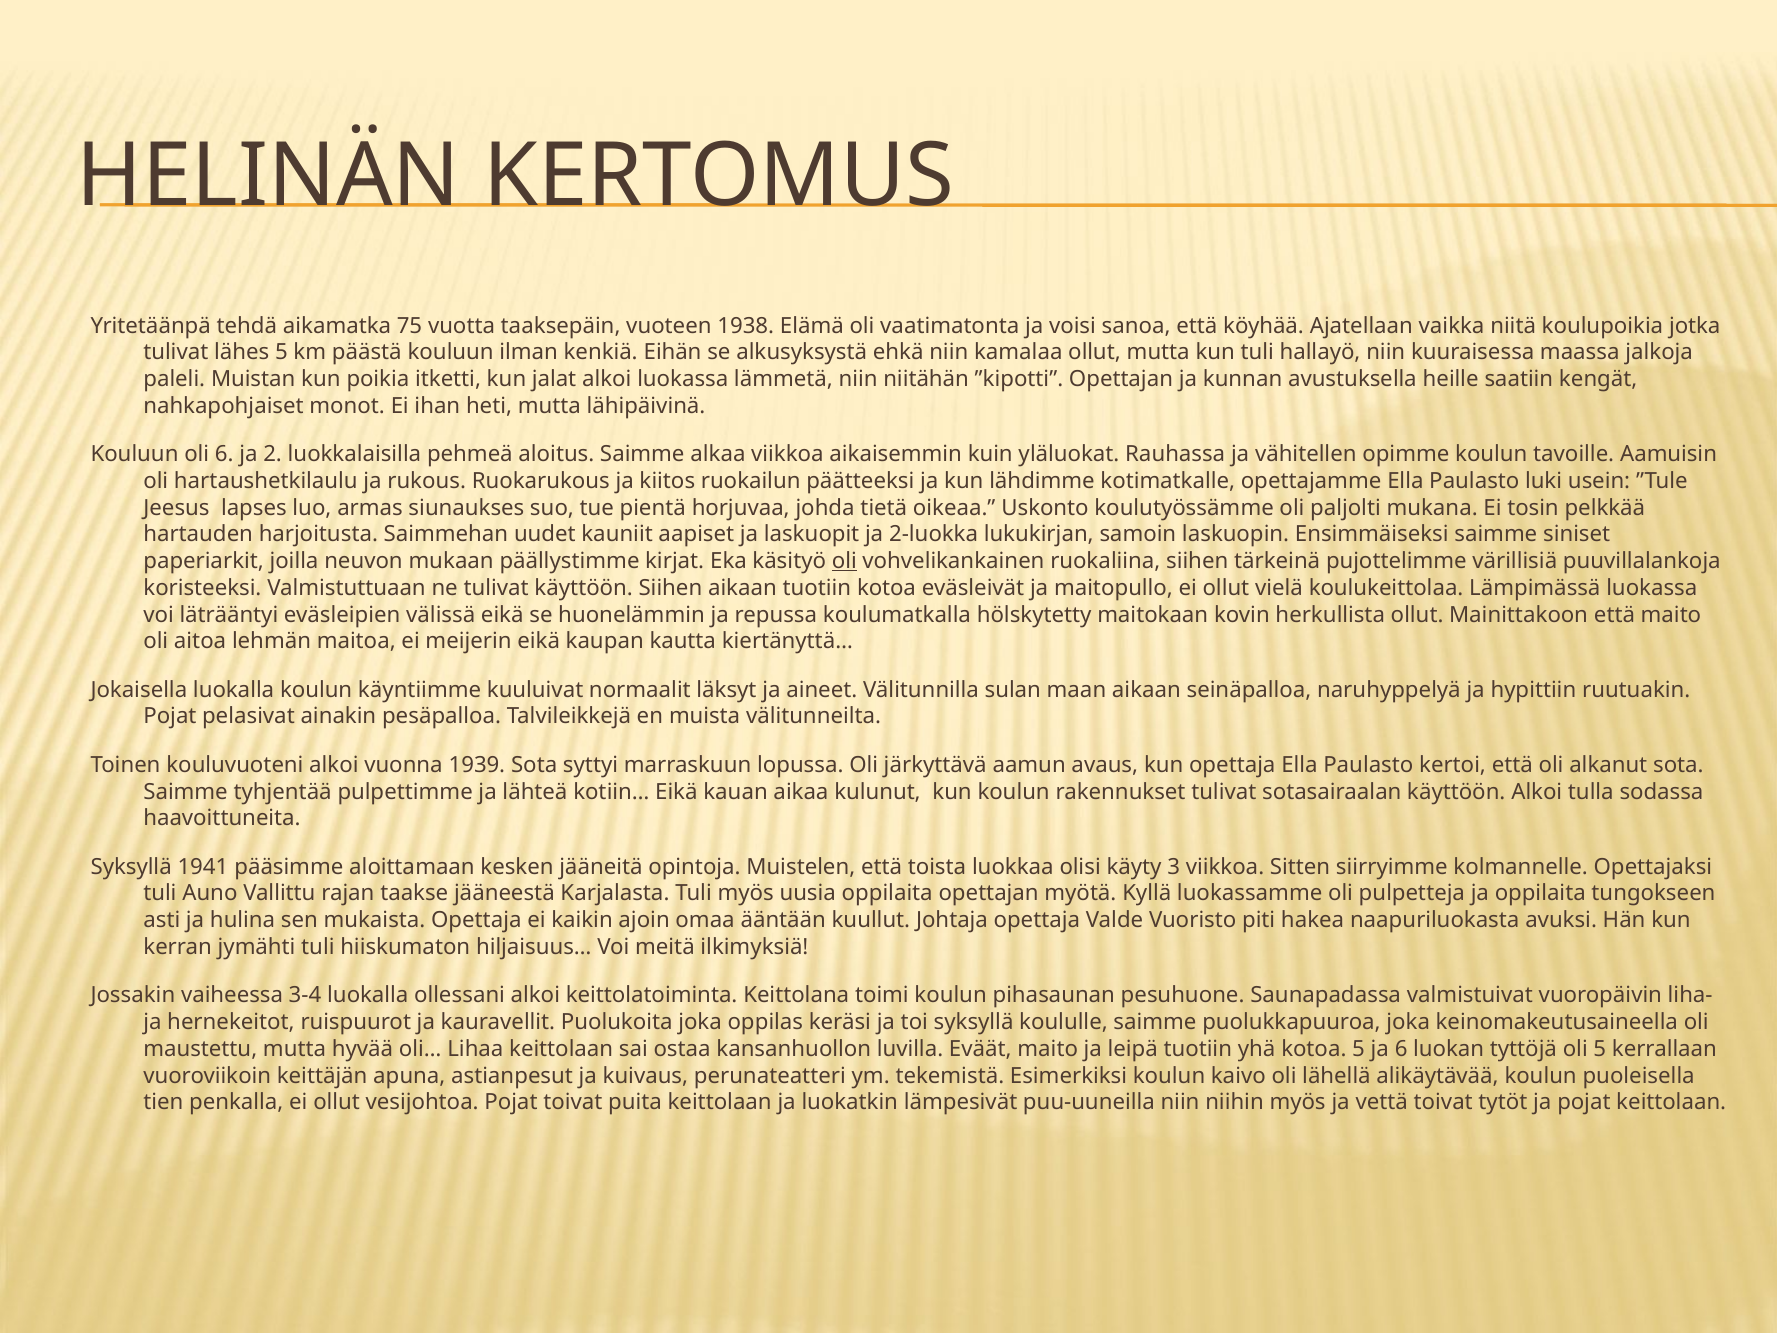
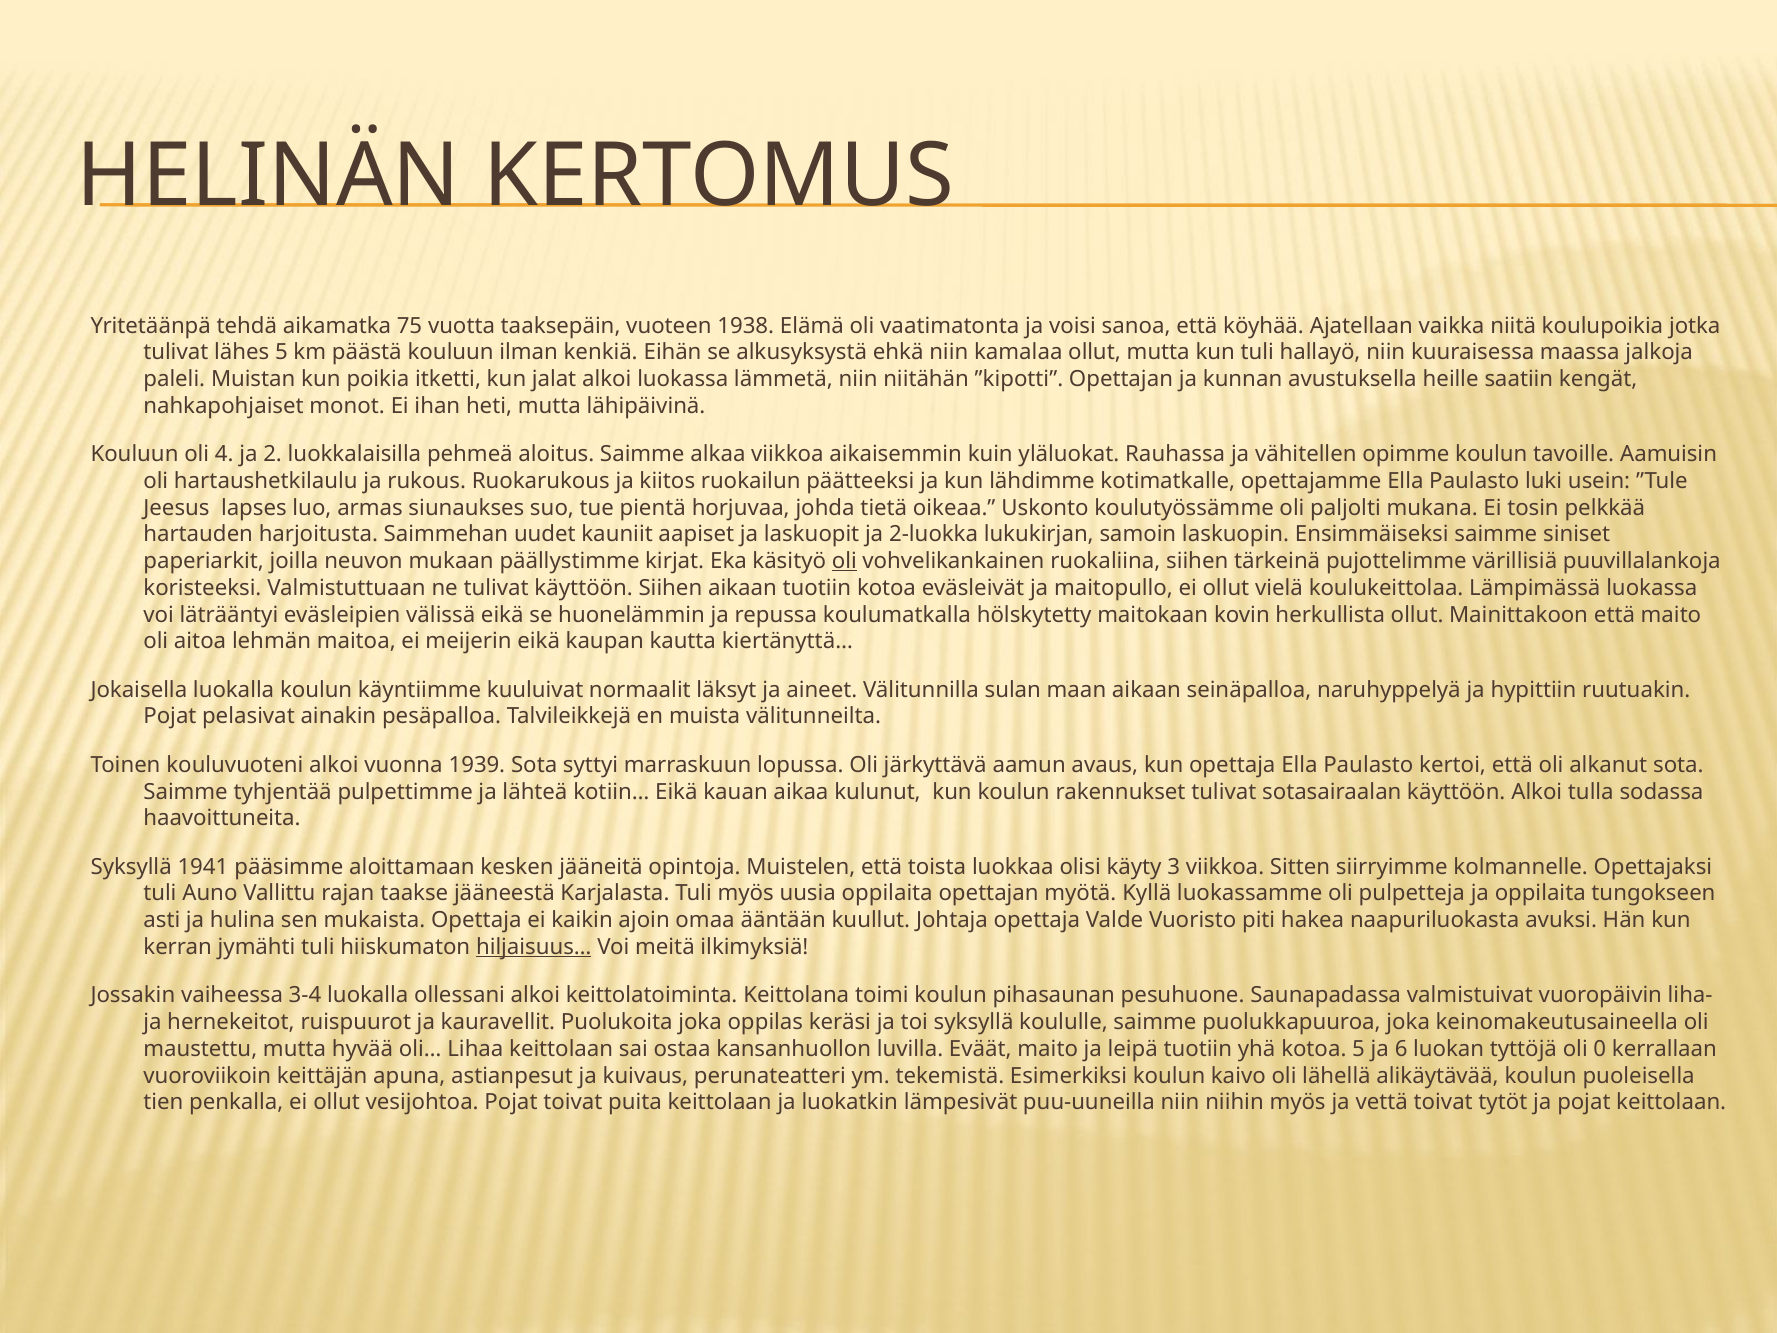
oli 6: 6 -> 4 (224, 454)
hiljaisuus… underline: none -> present (534, 947)
oli 5: 5 -> 0 (1600, 1049)
